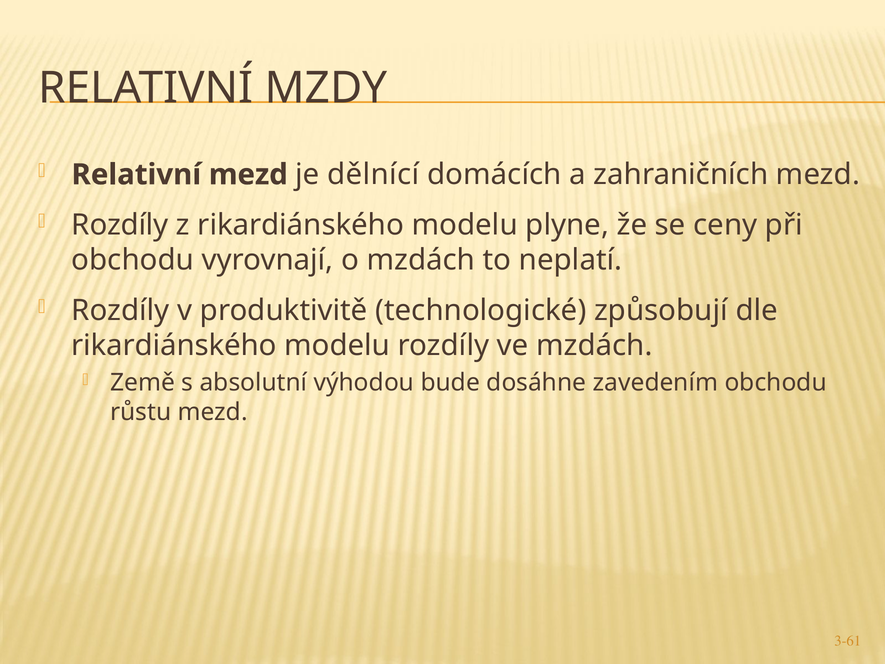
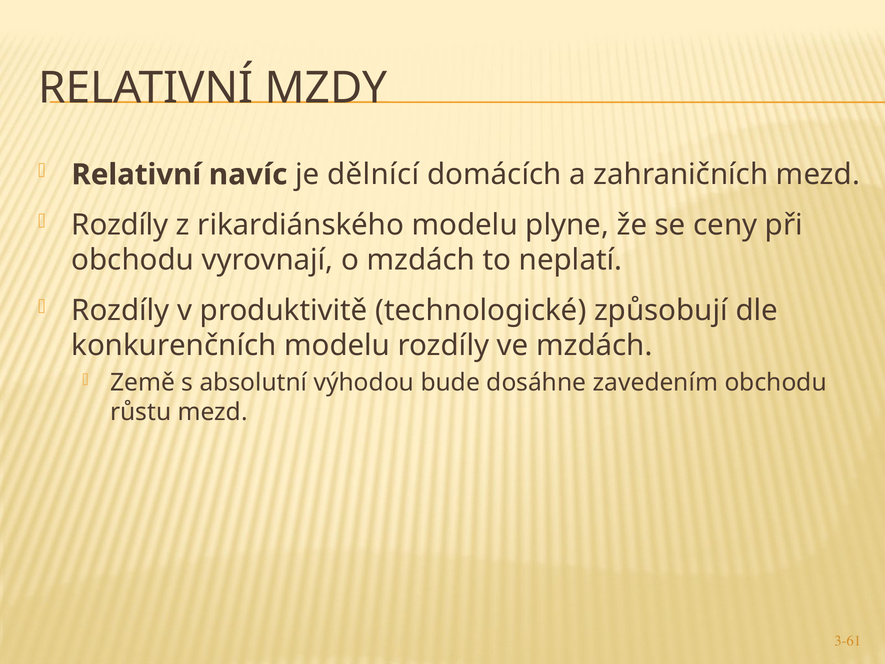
Relativní mezd: mezd -> navíc (248, 175)
rikardiánského: rikardiánského -> konkurenčních (174, 346)
